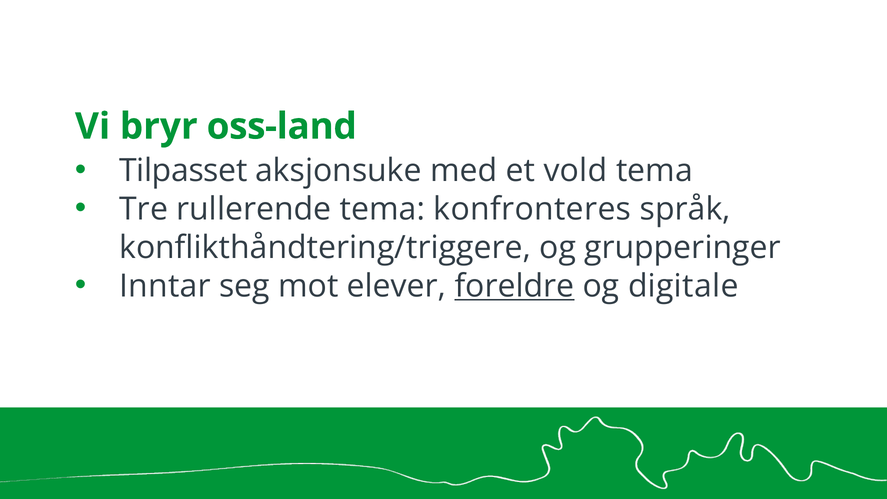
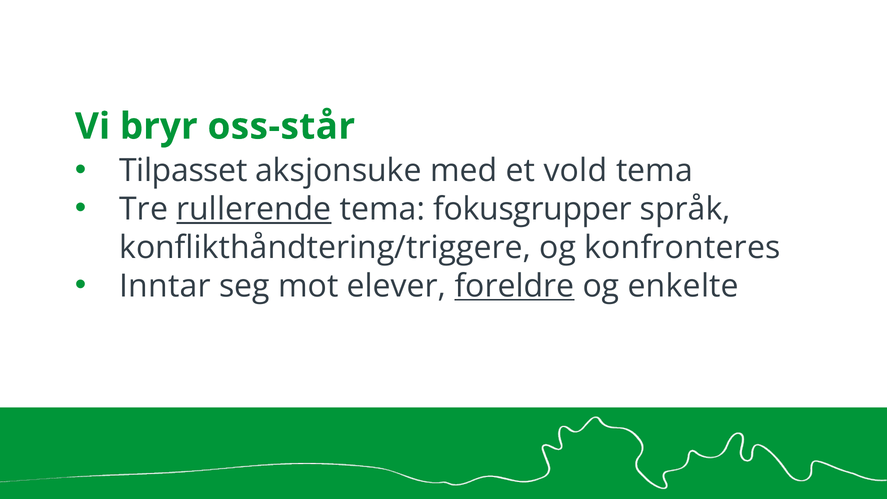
oss-land: oss-land -> oss-står (281, 126)
rullerende underline: none -> present (254, 209)
konfronteres: konfronteres -> fokusgrupper (533, 209)
grupperinger: grupperinger -> konfronteres (682, 248)
digitale: digitale -> enkelte (683, 286)
